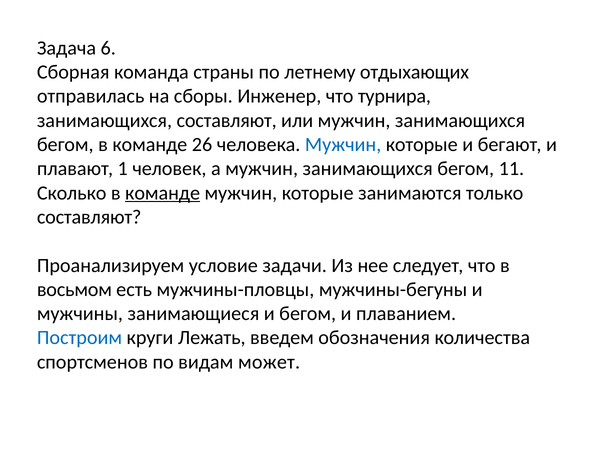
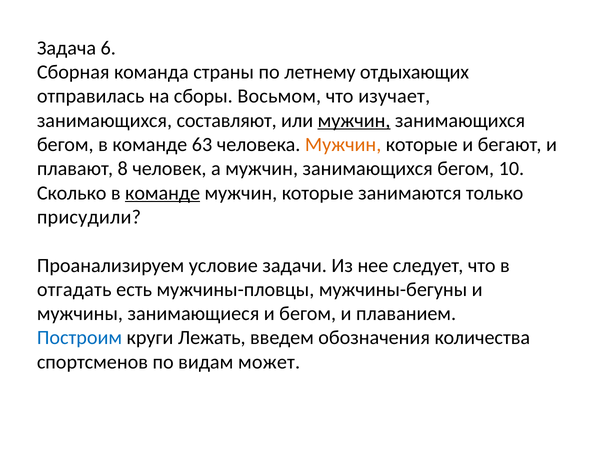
Инженер: Инженер -> Восьмом (279, 96)
турнира: турнира -> изучает (394, 96)
мужчин underline: none -> present (354, 121)
26: 26 -> 63 (202, 145)
Мужчин colour: blue -> orange (343, 145)
1: 1 -> 8 (123, 169)
11: 11 -> 10 (511, 169)
составляют: составляют -> присудили (89, 217)
восьмом: восьмом -> отгадать (74, 290)
